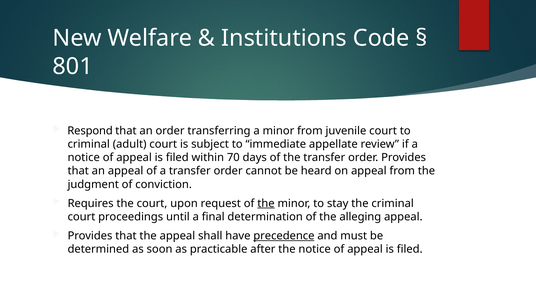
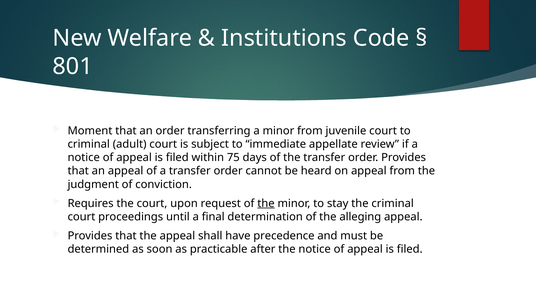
Respond: Respond -> Moment (90, 131)
70: 70 -> 75 (233, 158)
precedence underline: present -> none (284, 236)
